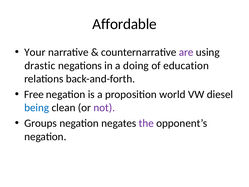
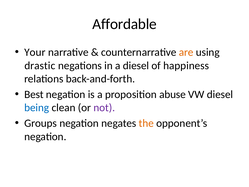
are colour: purple -> orange (186, 52)
a doing: doing -> diesel (136, 66)
education: education -> happiness (186, 66)
Free: Free -> Best (34, 94)
world: world -> abuse (172, 94)
the colour: purple -> orange (146, 123)
